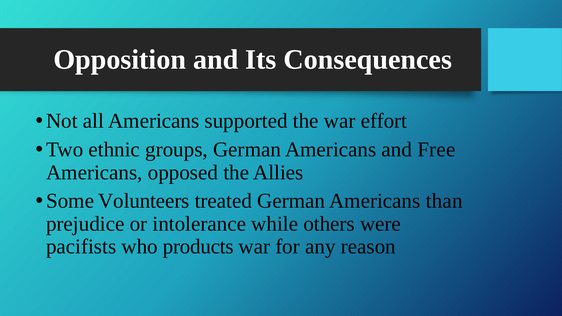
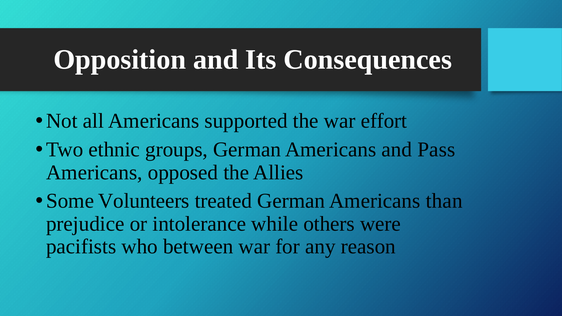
Free: Free -> Pass (436, 150)
products: products -> between (198, 247)
